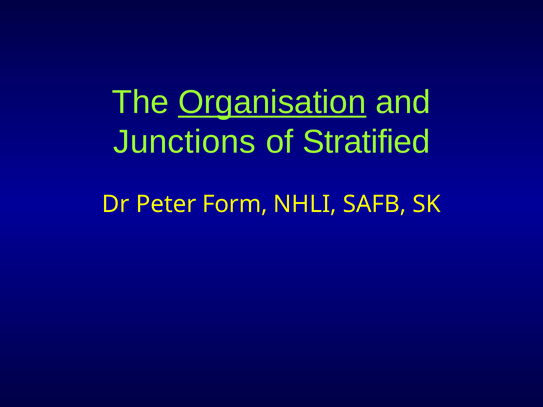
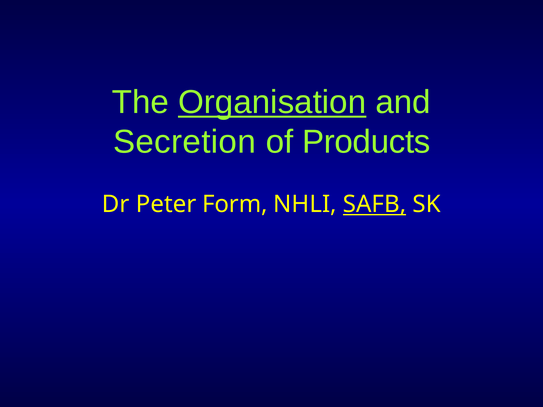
Junctions: Junctions -> Secretion (184, 142)
Stratified: Stratified -> Products (366, 142)
SAFB underline: none -> present (375, 204)
